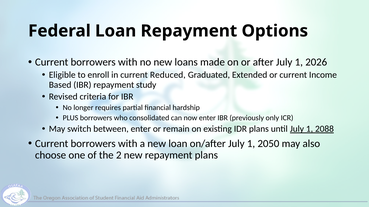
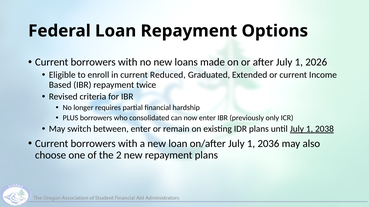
study: study -> twice (146, 85)
2088: 2088 -> 2038 (324, 129)
2050: 2050 -> 2036 (268, 144)
